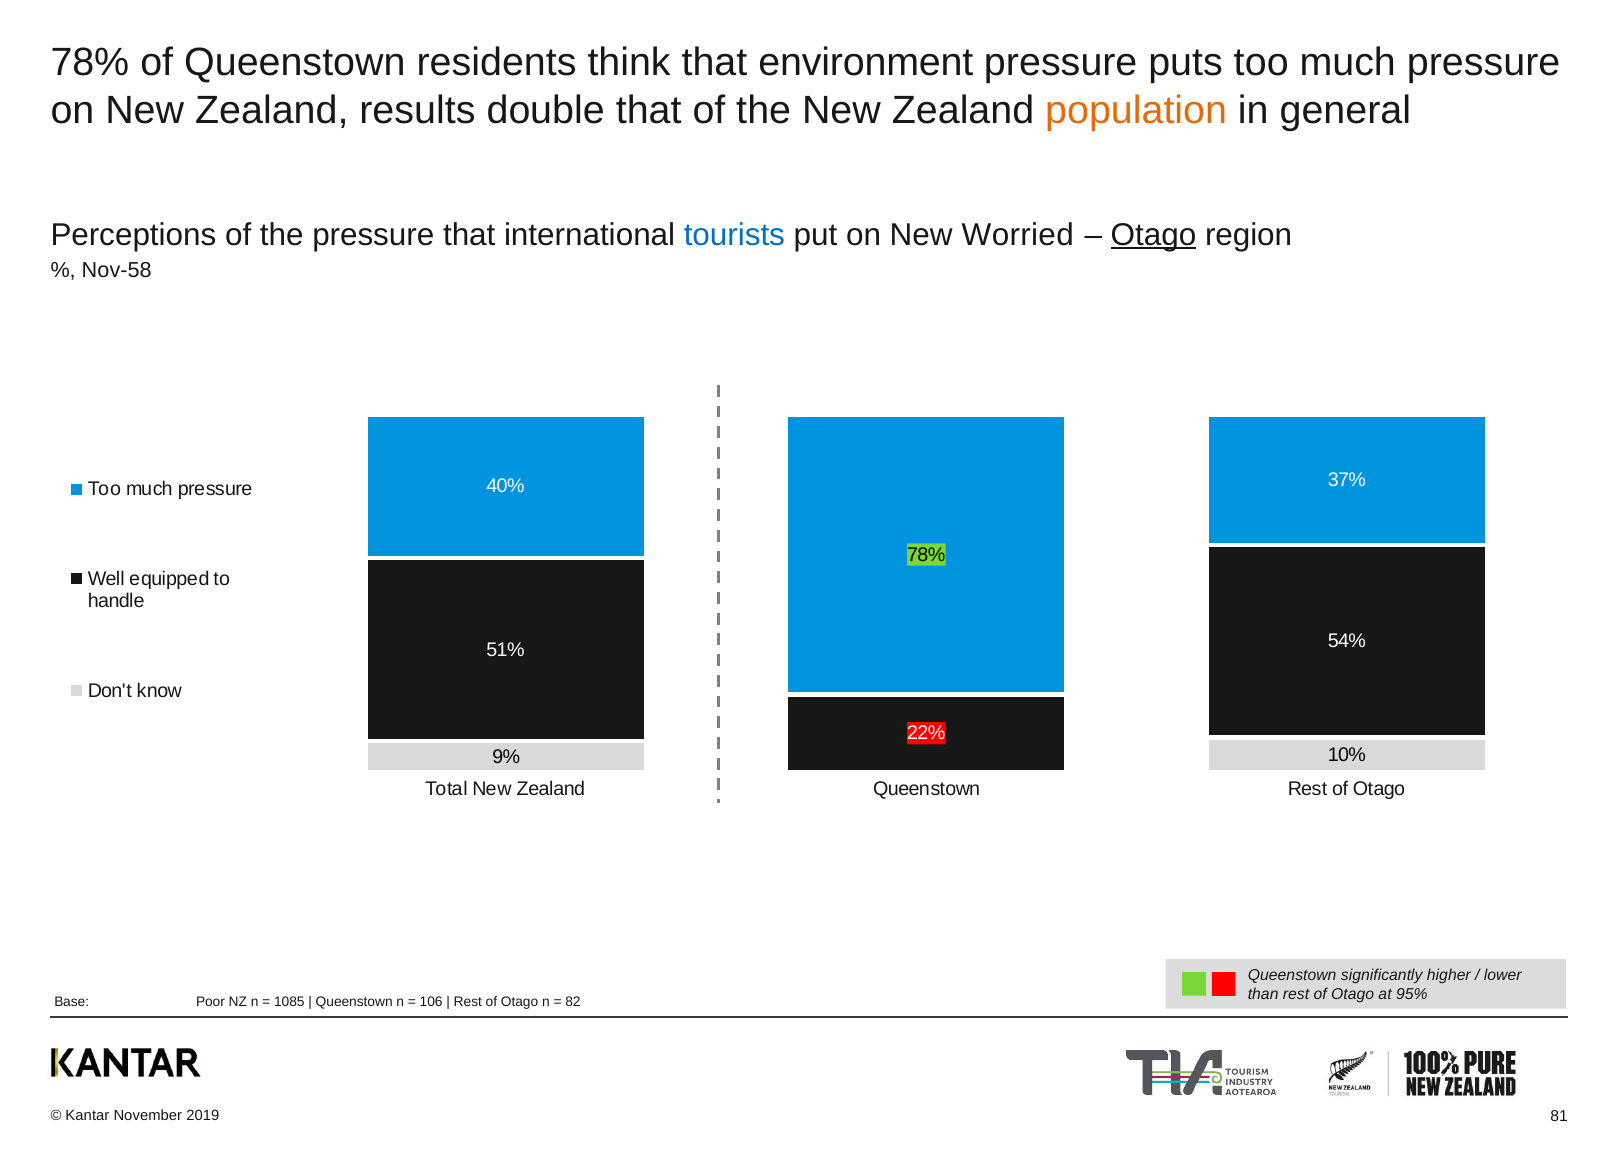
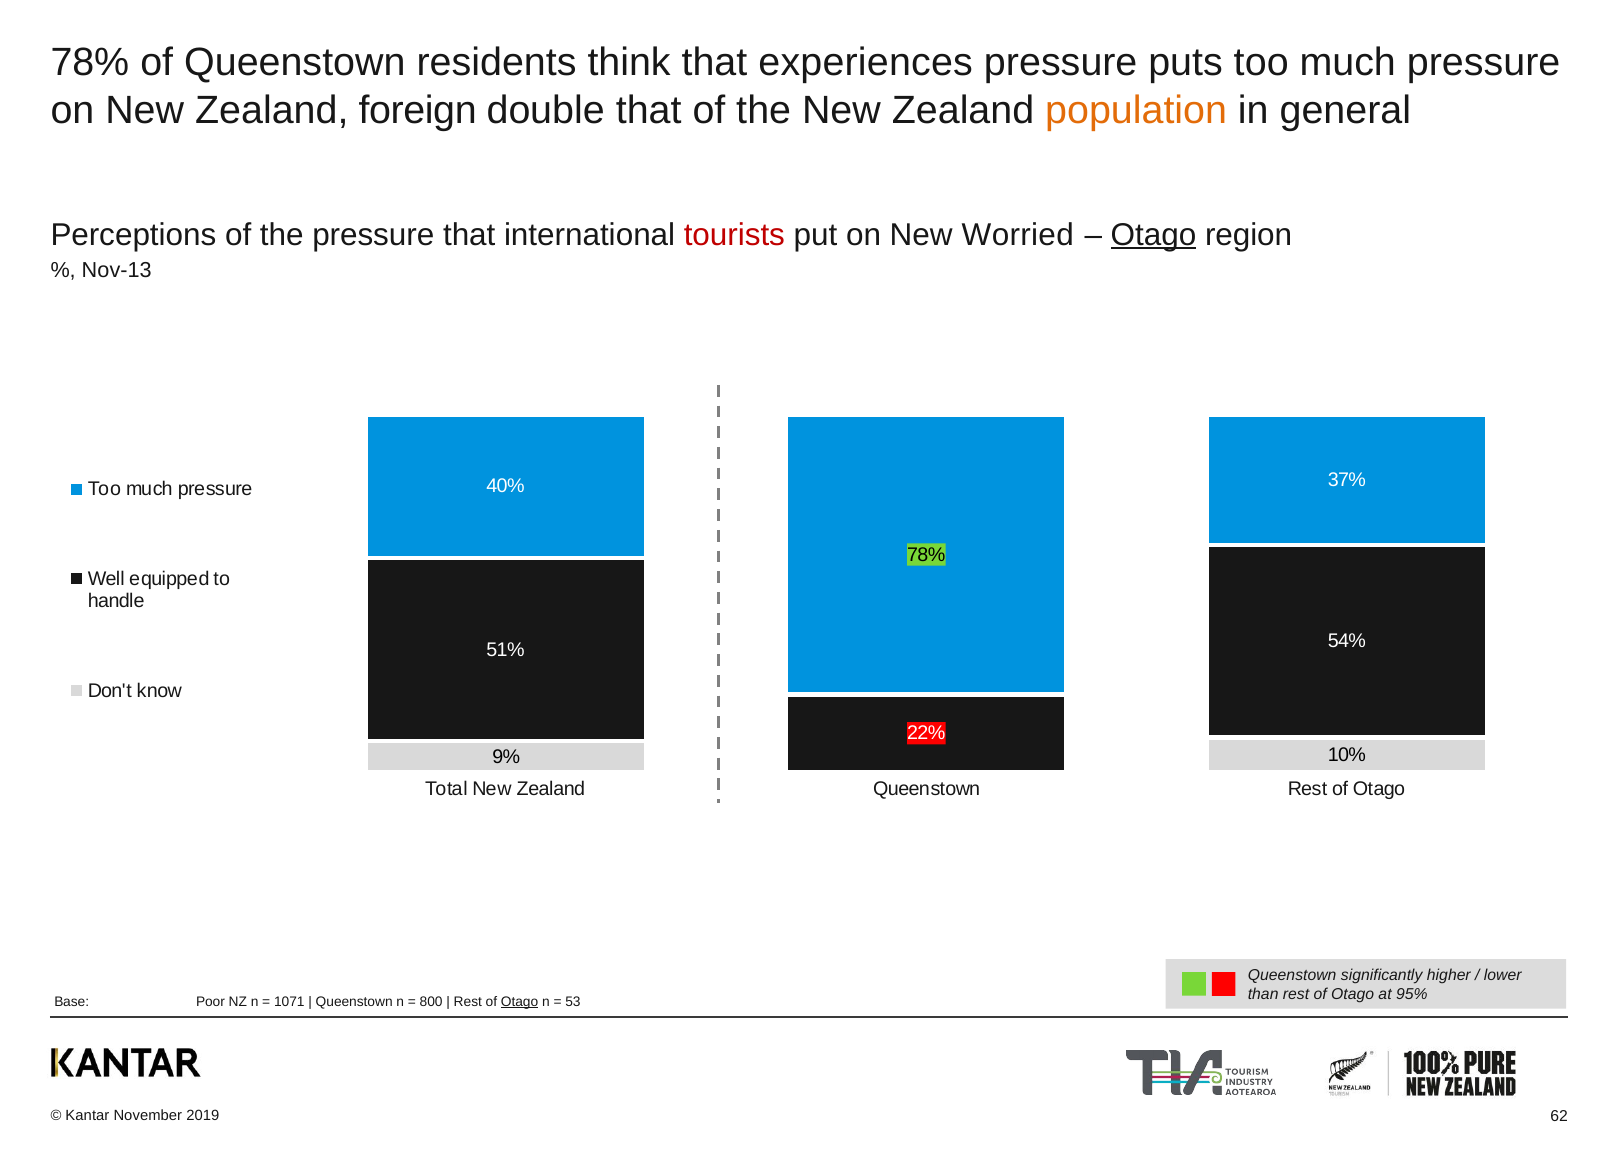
environment: environment -> experiences (866, 63)
results: results -> foreign (418, 110)
tourists colour: blue -> red (734, 235)
Nov-58: Nov-58 -> Nov-13 (117, 270)
1085: 1085 -> 1071 (289, 1001)
106: 106 -> 800 (431, 1001)
Otago underline: none -> present (520, 1001)
82: 82 -> 53 (573, 1001)
81: 81 -> 62 (1559, 1116)
